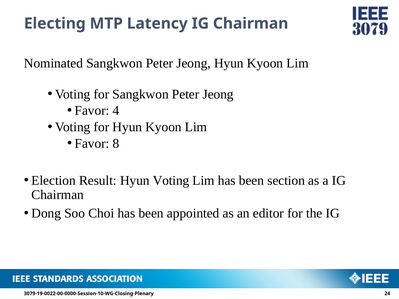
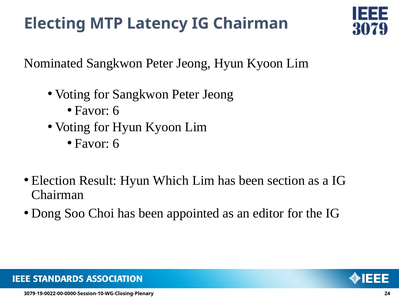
4: 4 -> 6 (116, 111)
8: 8 -> 6 (116, 143)
Hyun Voting: Voting -> Which (171, 181)
